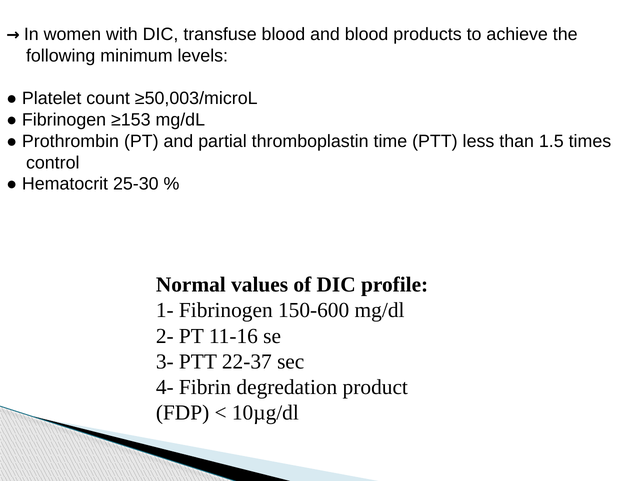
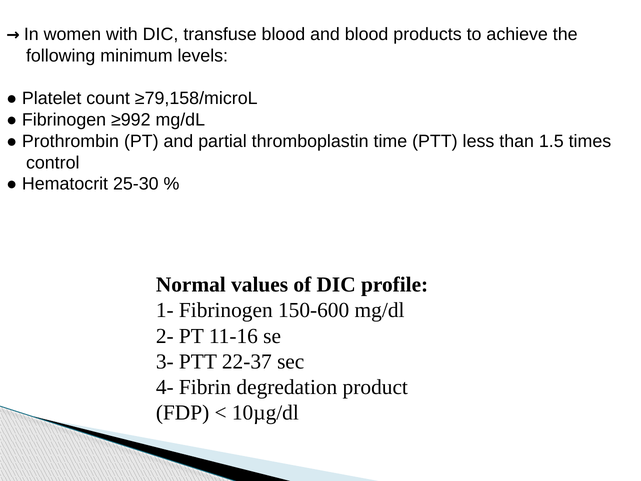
≥50,003/microL: ≥50,003/microL -> ≥79,158/microL (196, 98)
≥153: ≥153 -> ≥992 (131, 120)
